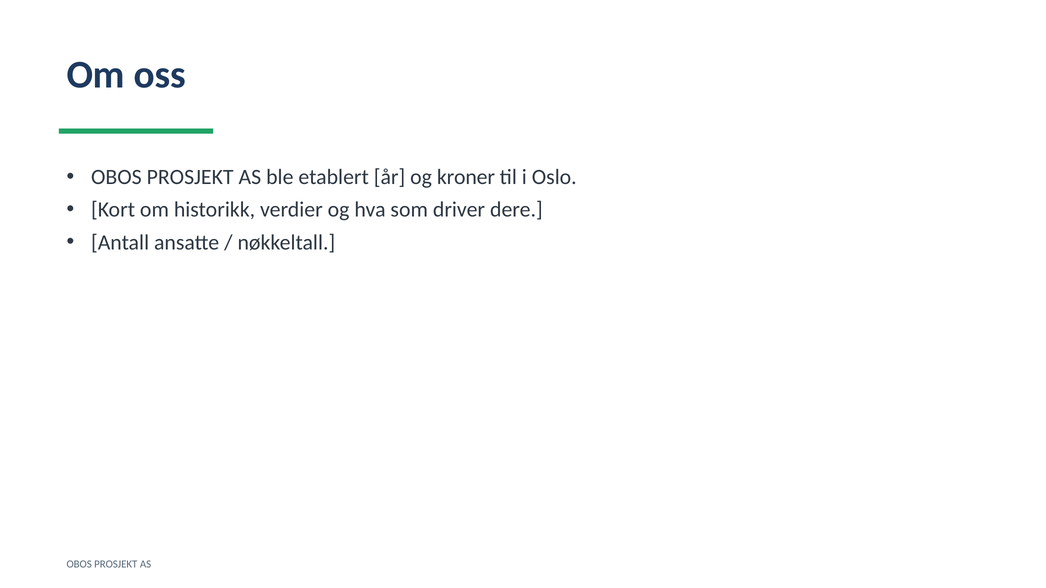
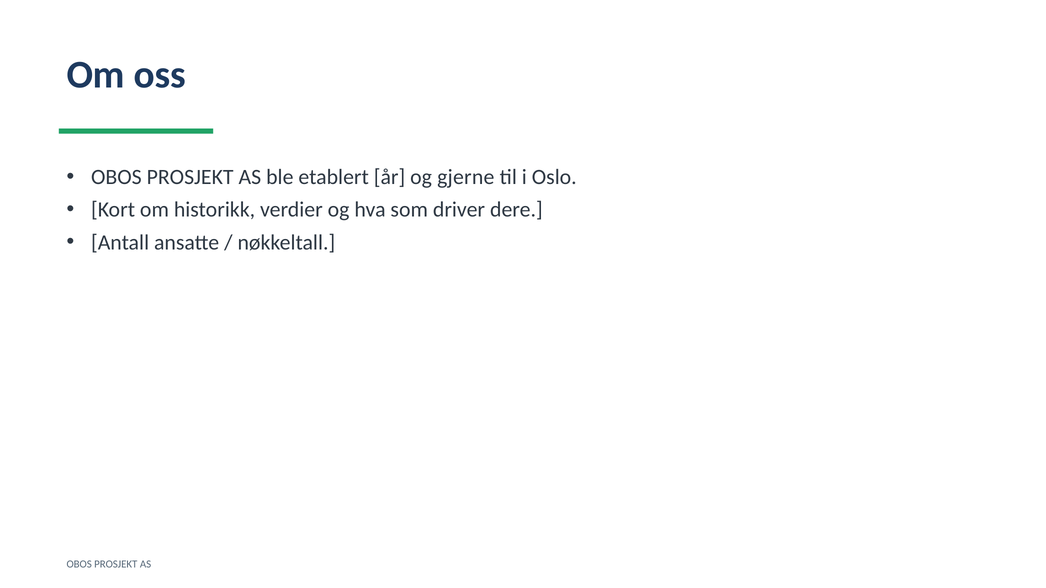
kroner: kroner -> gjerne (466, 177)
